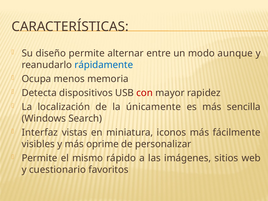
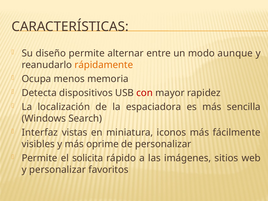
rápidamente colour: blue -> orange (104, 65)
únicamente: únicamente -> espaciadora (154, 107)
mismo: mismo -> solicita (88, 158)
y cuestionario: cuestionario -> personalizar (58, 170)
